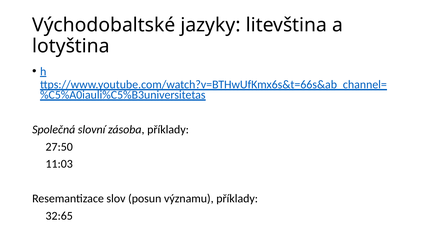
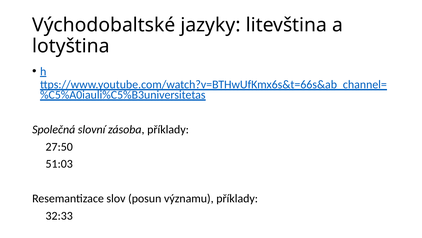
11:03: 11:03 -> 51:03 (59, 164)
32:65: 32:65 -> 32:33 (59, 215)
